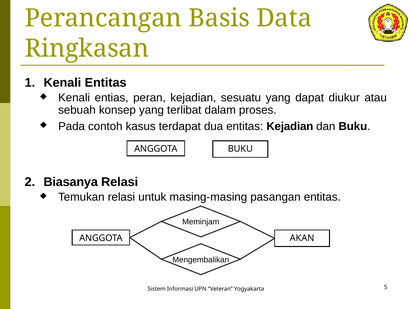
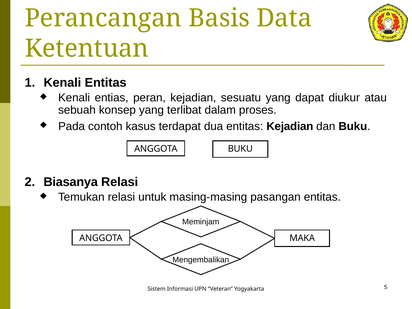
Ringkasan: Ringkasan -> Ketentuan (87, 48)
AKAN: AKAN -> MAKA (302, 238)
